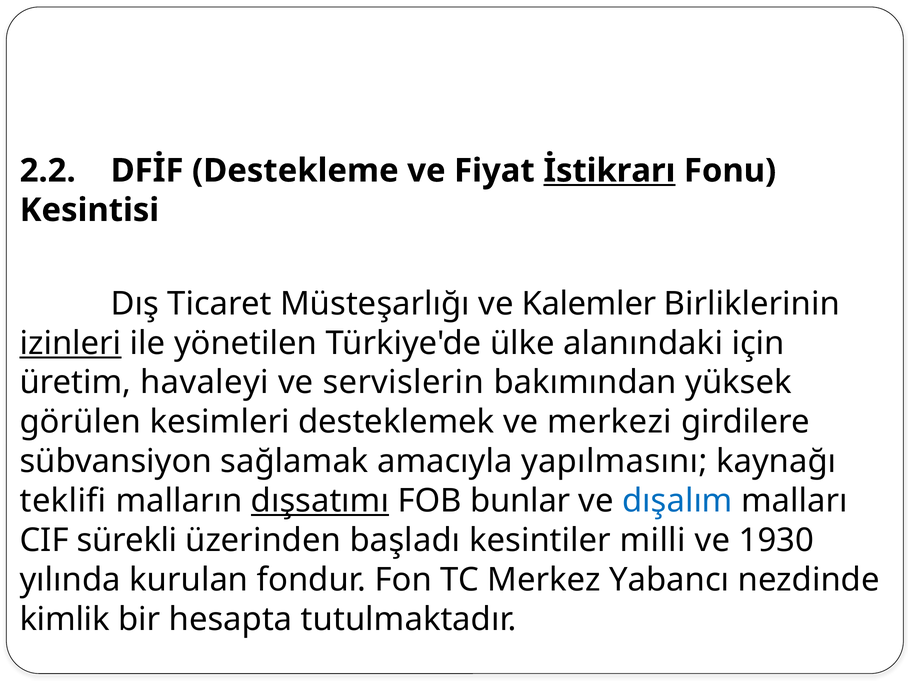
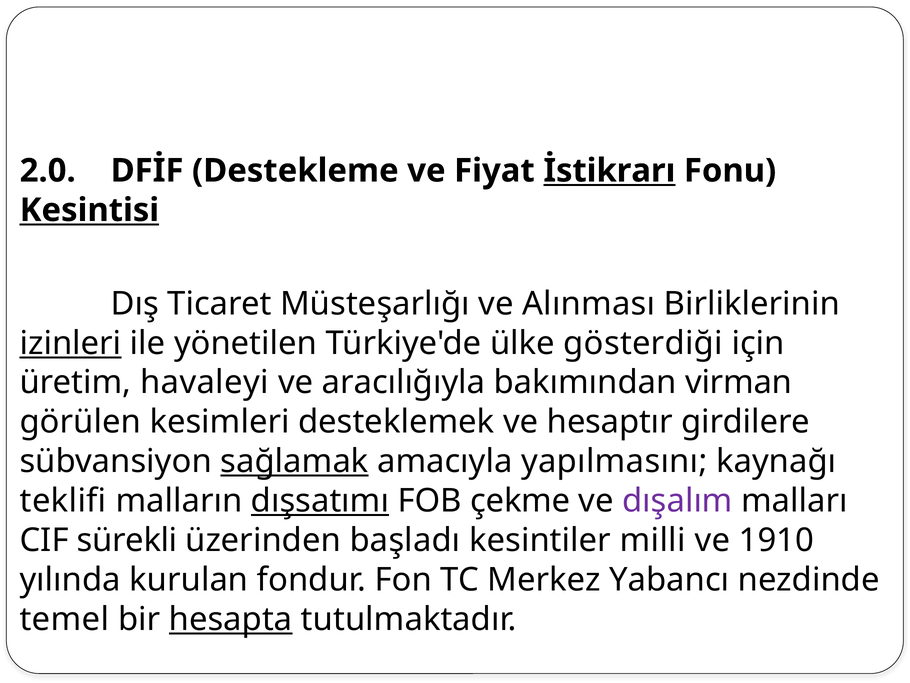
2.2: 2.2 -> 2.0 (48, 171)
Kesintisi underline: none -> present (89, 210)
Kalemler: Kalemler -> Alınması (589, 304)
alanındaki: alanındaki -> gösterdiği (643, 343)
servislerin: servislerin -> aracılığıyla (403, 382)
yüksek: yüksek -> virman (739, 382)
merkezi: merkezi -> hesaptır (610, 422)
sağlamak underline: none -> present (294, 461)
bunlar: bunlar -> çekme (520, 501)
dışalım colour: blue -> purple (677, 501)
1930: 1930 -> 1910 (776, 540)
kimlik: kimlik -> temel (64, 619)
hesapta underline: none -> present (231, 619)
